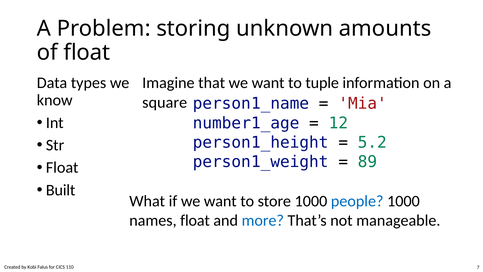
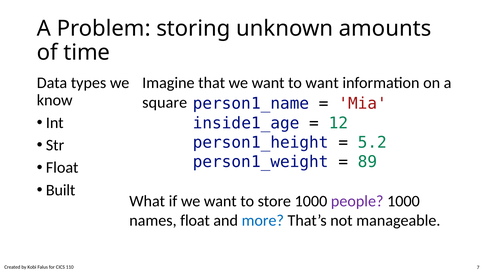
of float: float -> time (87, 53)
to tuple: tuple -> want (322, 83)
number1_age: number1_age -> inside1_age (246, 123)
people colour: blue -> purple (357, 201)
